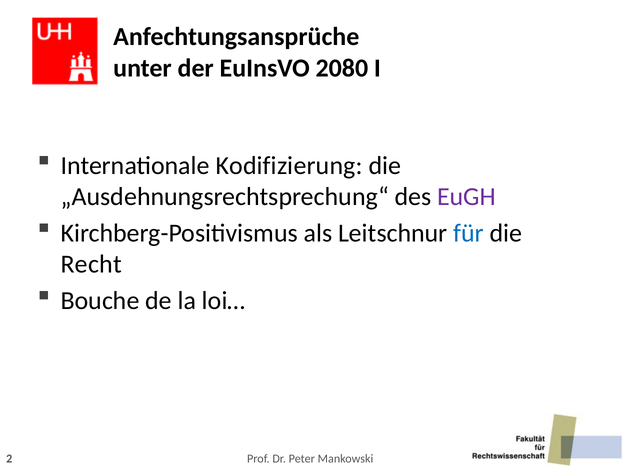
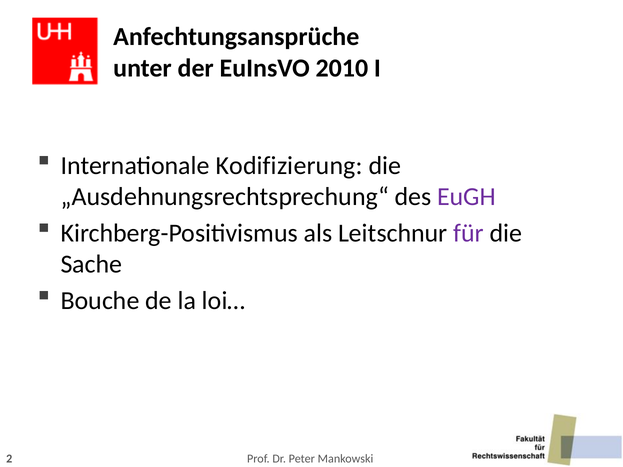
2080: 2080 -> 2010 (342, 68)
für colour: blue -> purple (469, 233)
Recht: Recht -> Sache (91, 264)
